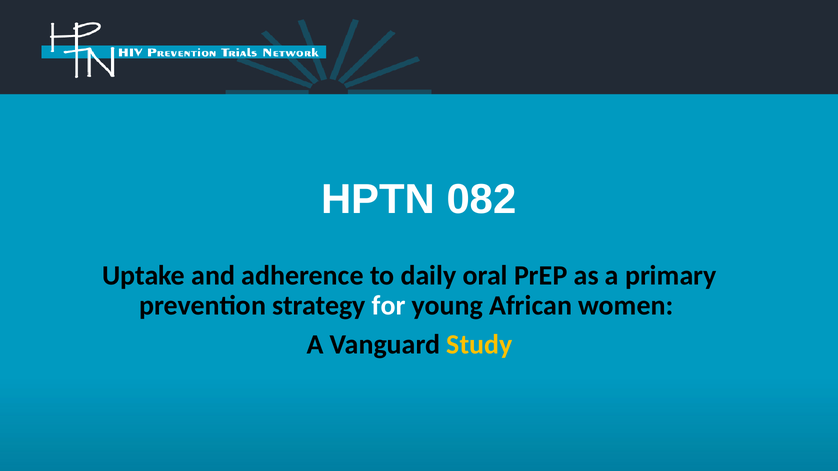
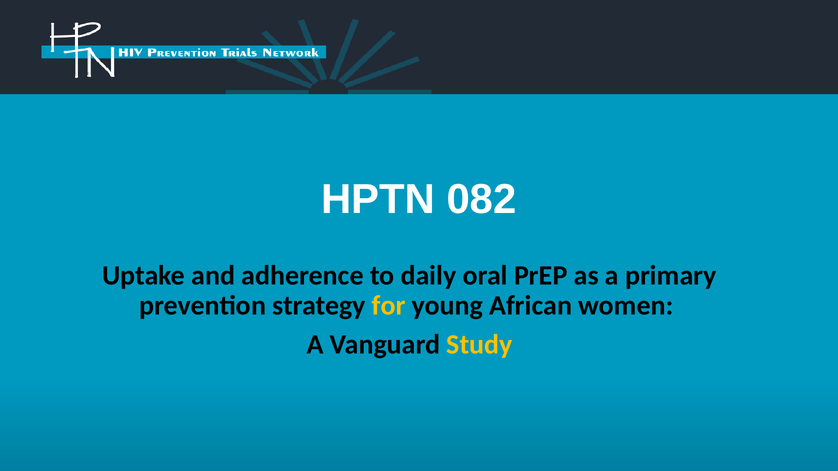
for colour: white -> yellow (389, 306)
